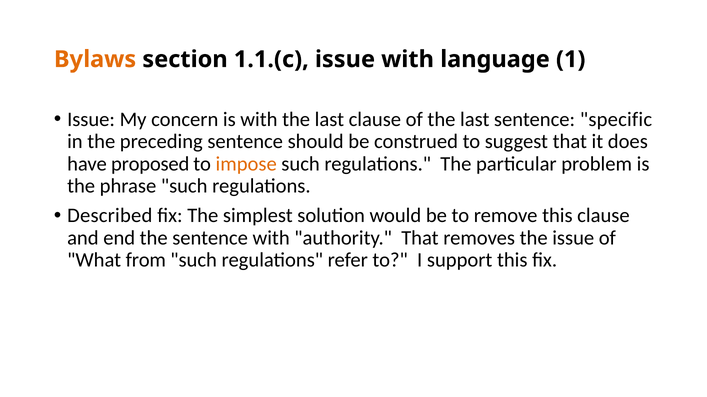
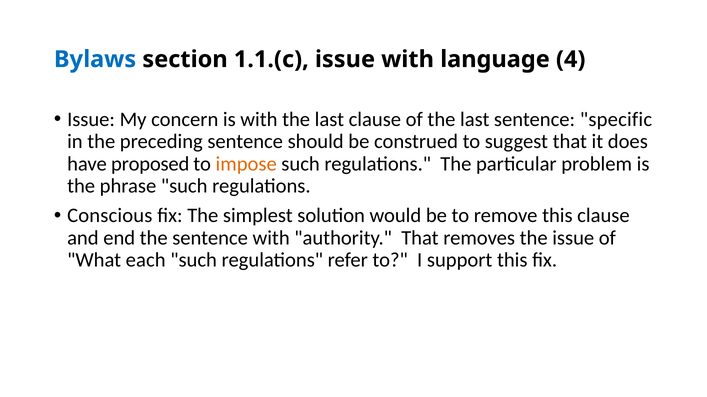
Bylaws colour: orange -> blue (95, 59)
1: 1 -> 4 (571, 59)
Described: Described -> Conscious (110, 216)
from: from -> each (146, 261)
